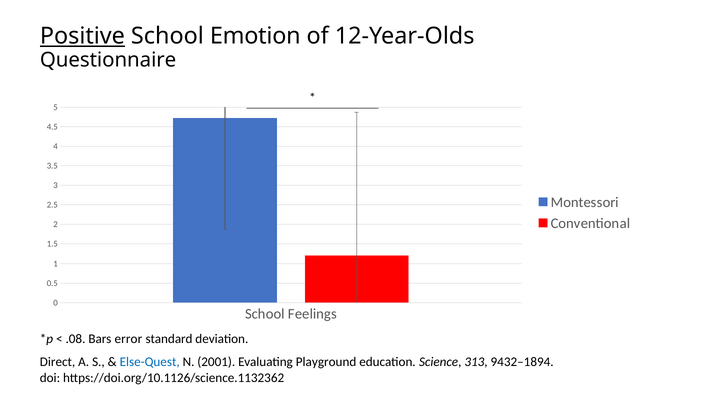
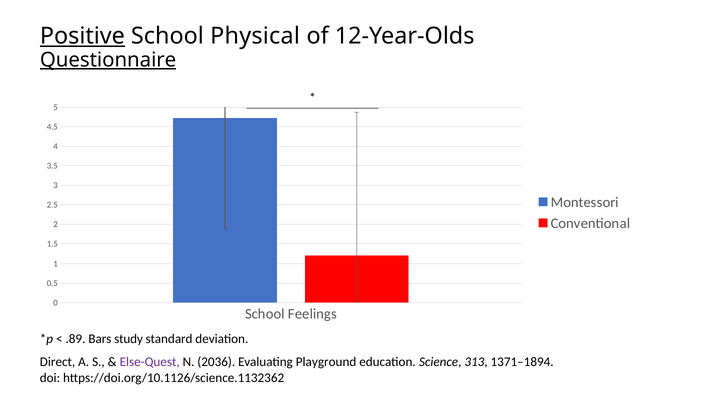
Emotion: Emotion -> Physical (255, 36)
Questionnaire underline: none -> present (108, 60)
.08: .08 -> .89 (75, 338)
error: error -> study (129, 338)
Else-Quest colour: blue -> purple (150, 361)
2001: 2001 -> 2036 (216, 361)
9432–1894: 9432–1894 -> 1371–1894 (522, 361)
